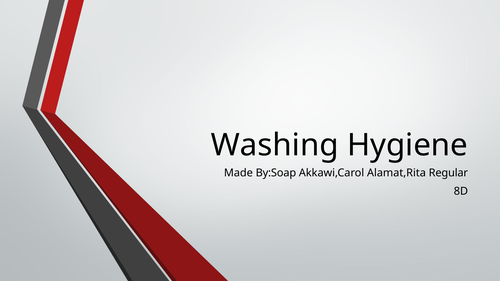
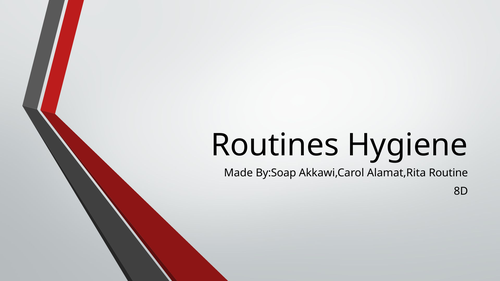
Washing: Washing -> Routines (275, 145)
Regular: Regular -> Routine (448, 173)
